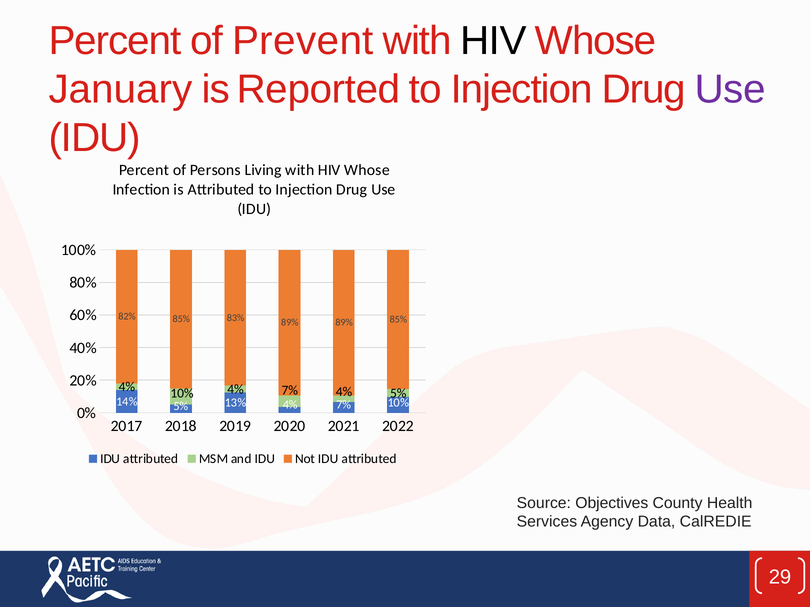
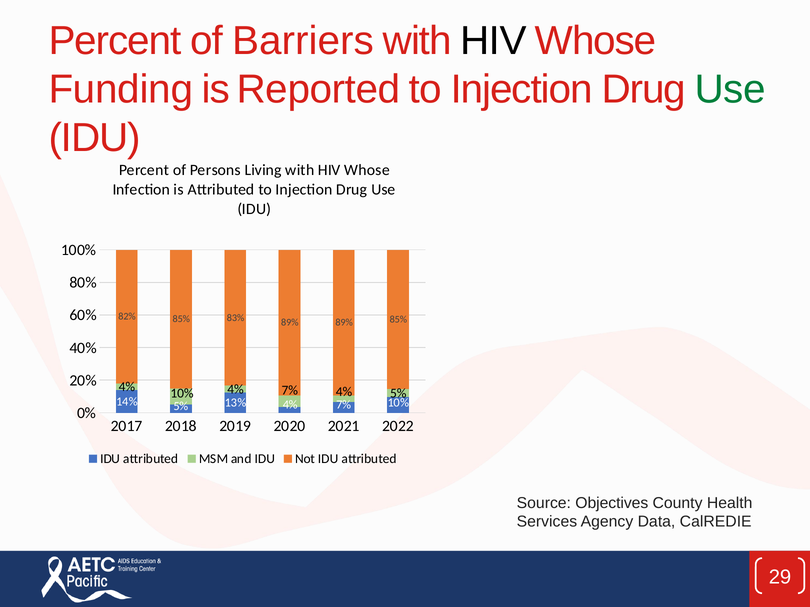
Prevent: Prevent -> Barriers (303, 41)
January: January -> Funding (121, 89)
Use colour: purple -> green (730, 89)
